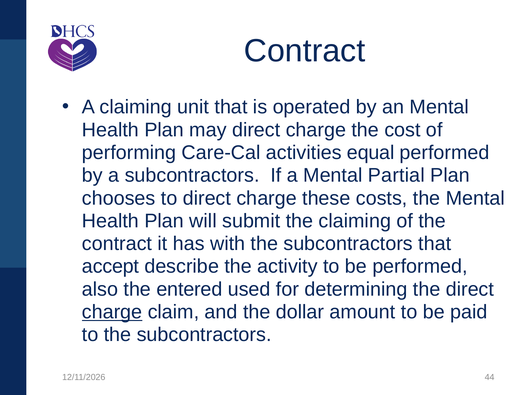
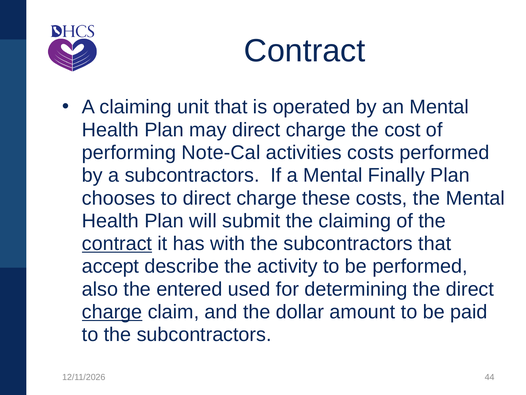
Care-Cal: Care-Cal -> Note-Cal (221, 152)
activities equal: equal -> costs (371, 152)
Partial: Partial -> Finally (396, 175)
contract underline: none -> present (117, 243)
